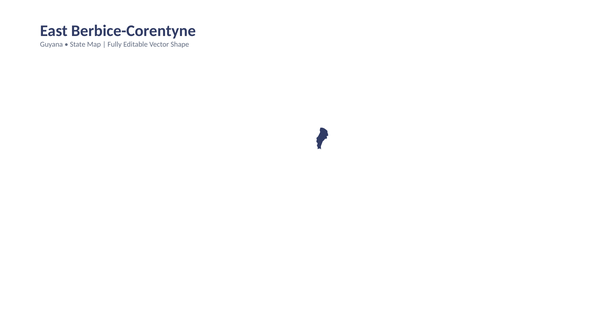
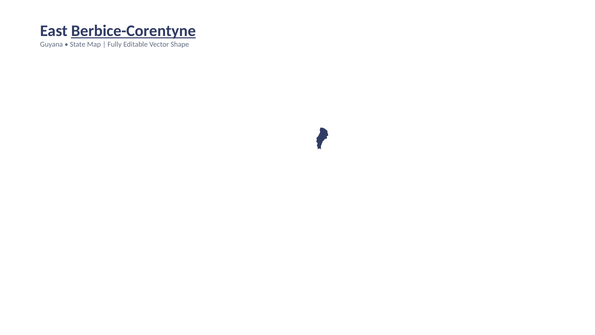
Berbice-Corentyne underline: none -> present (133, 31)
